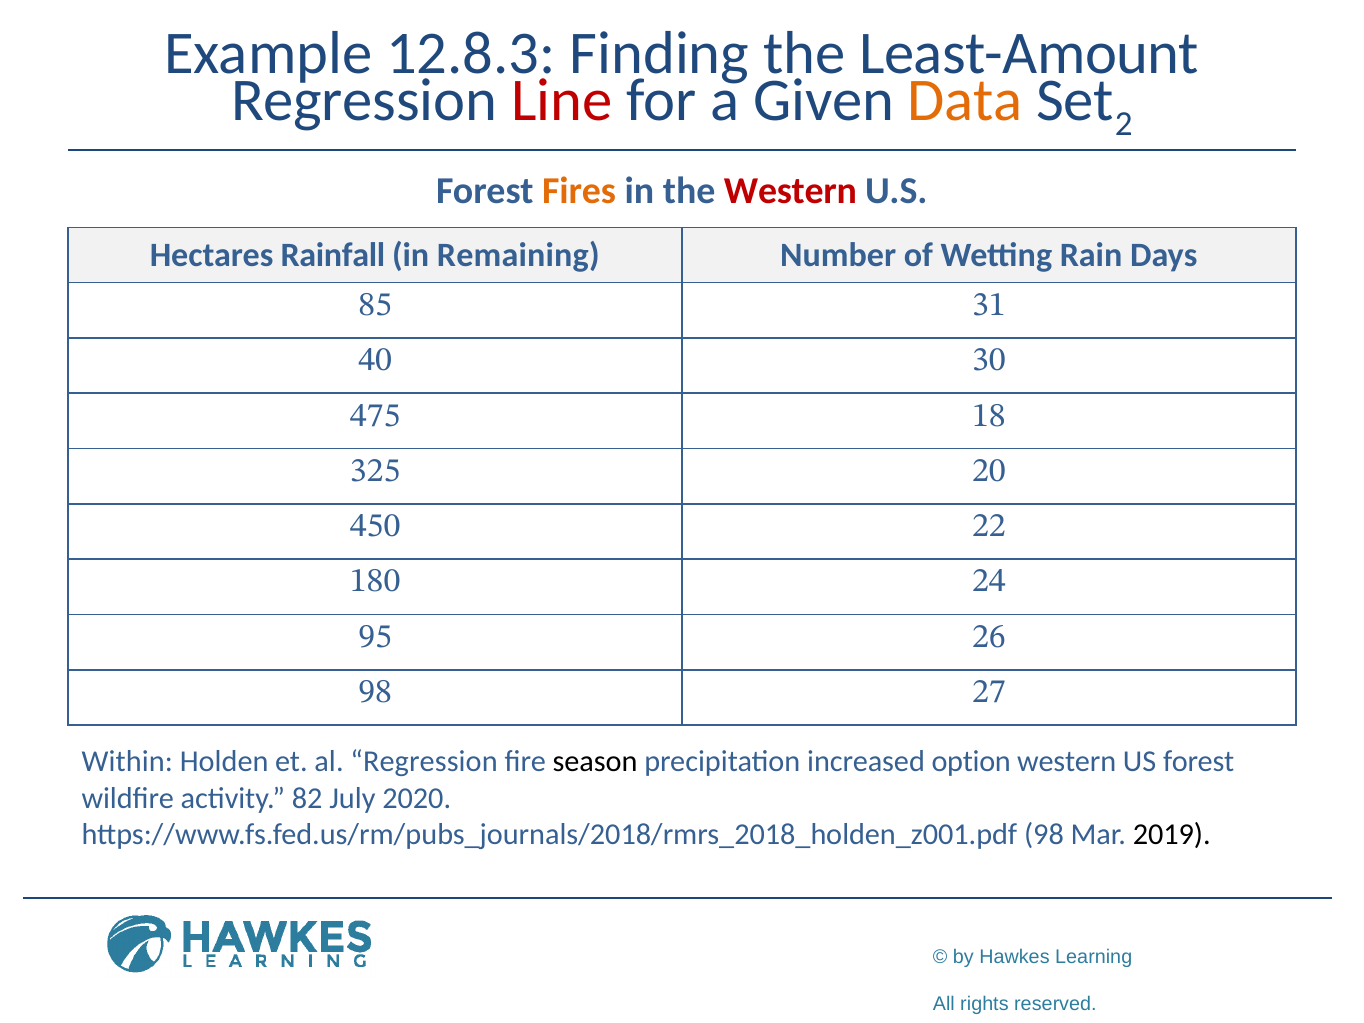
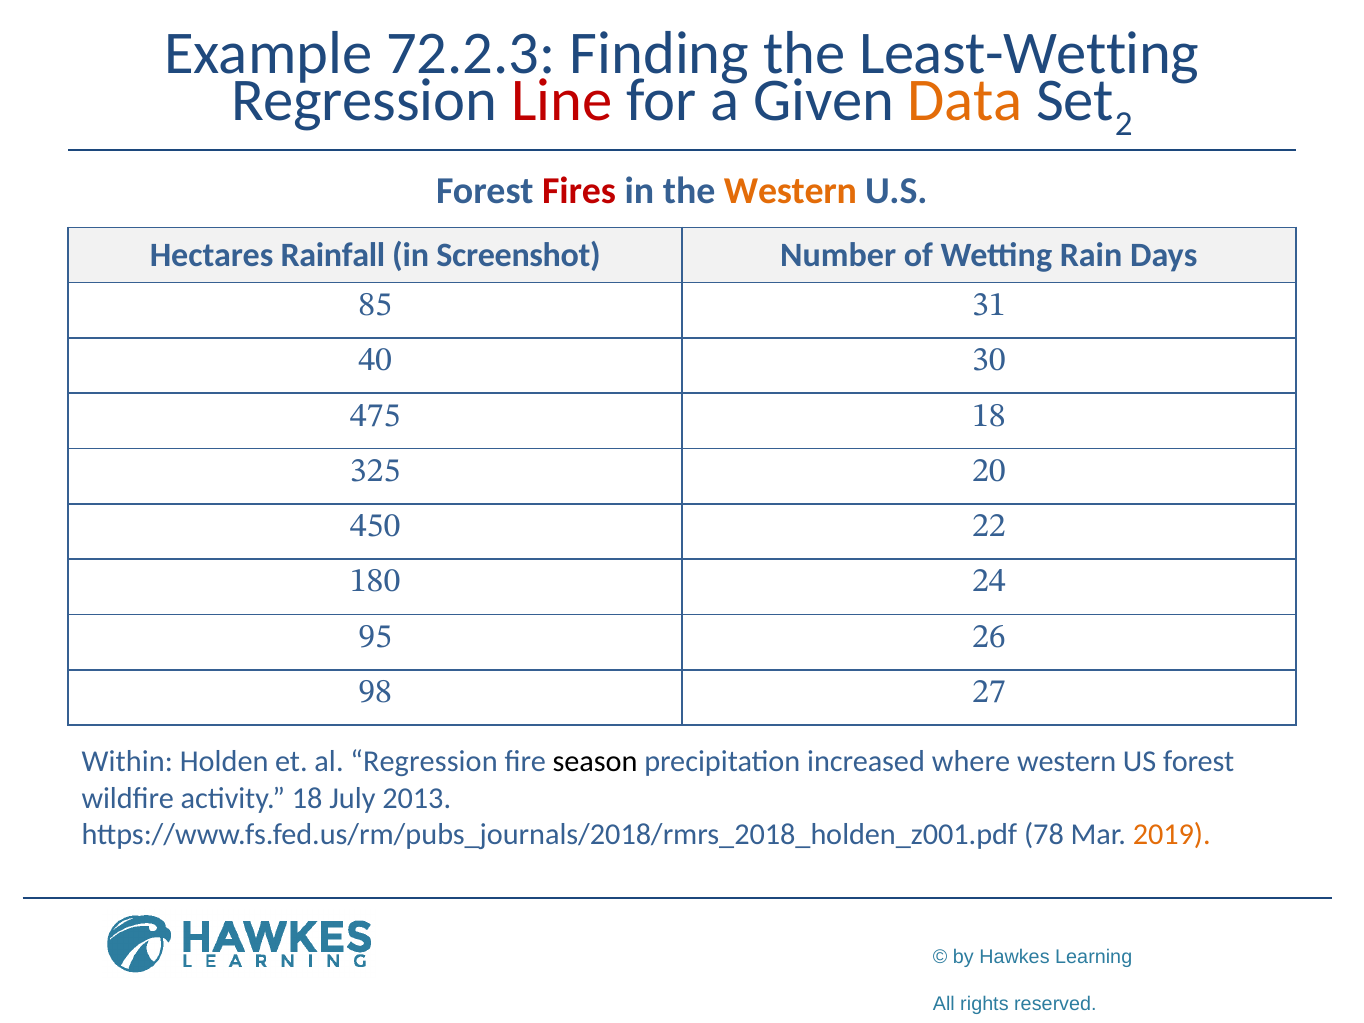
12.8.3: 12.8.3 -> 72.2.3 (471, 53)
Least-Amount: Least-Amount -> Least-Wetting (1029, 53)
Fires colour: orange -> red (579, 191)
Western colour: red -> orange (790, 191)
Remaining: Remaining -> Screenshot (519, 255)
option: option -> where (971, 762)
activity 82: 82 -> 18 (307, 798)
2020: 2020 -> 2013 (417, 798)
https://www.fs.fed.us/rm/pubs_journals/2018/rmrs_2018_holden_z001.pdf 98: 98 -> 78 (1044, 834)
2019 colour: black -> orange (1172, 834)
